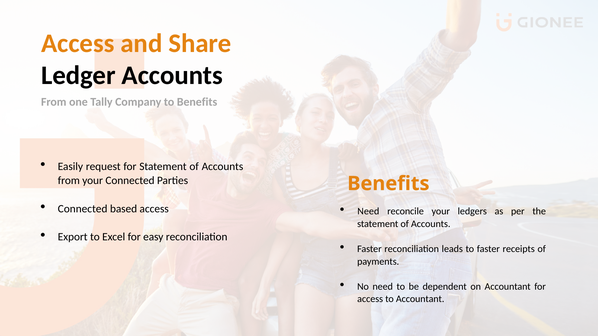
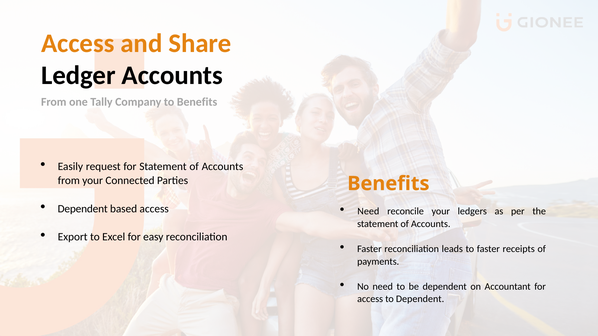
Connected: Connected -> Dependent (83, 209)
to Accountant: Accountant -> Dependent (420, 299)
